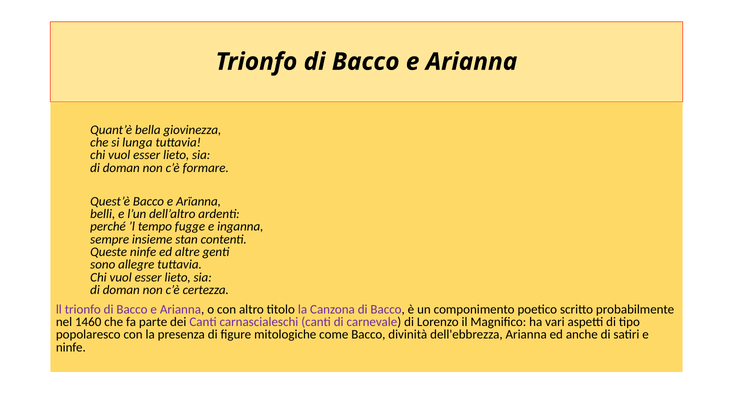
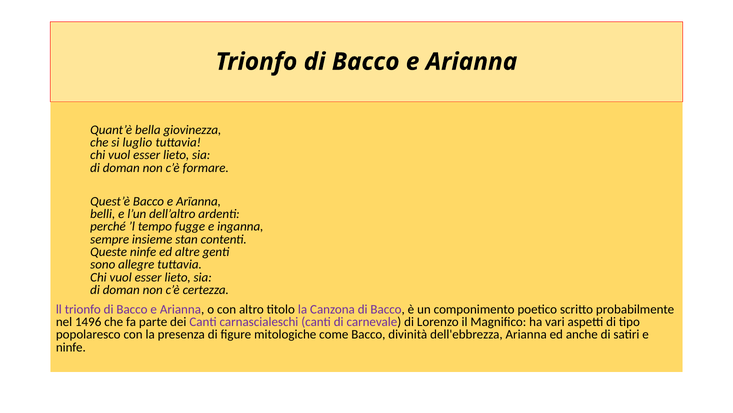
lunga: lunga -> luglio (137, 142)
1460: 1460 -> 1496 (88, 321)
